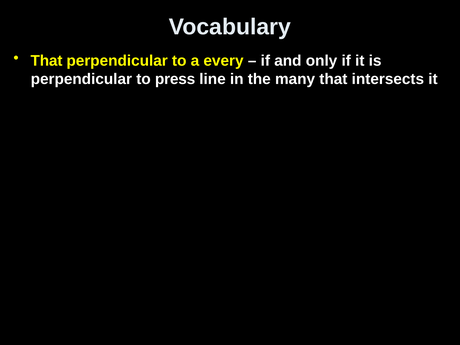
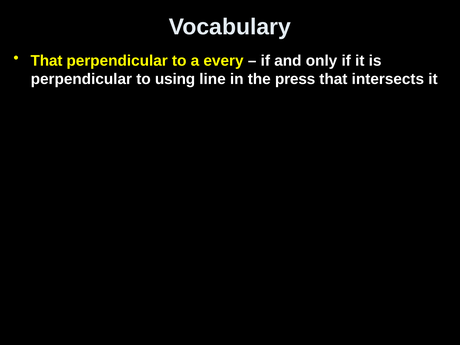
press: press -> using (175, 79)
many: many -> press (295, 79)
